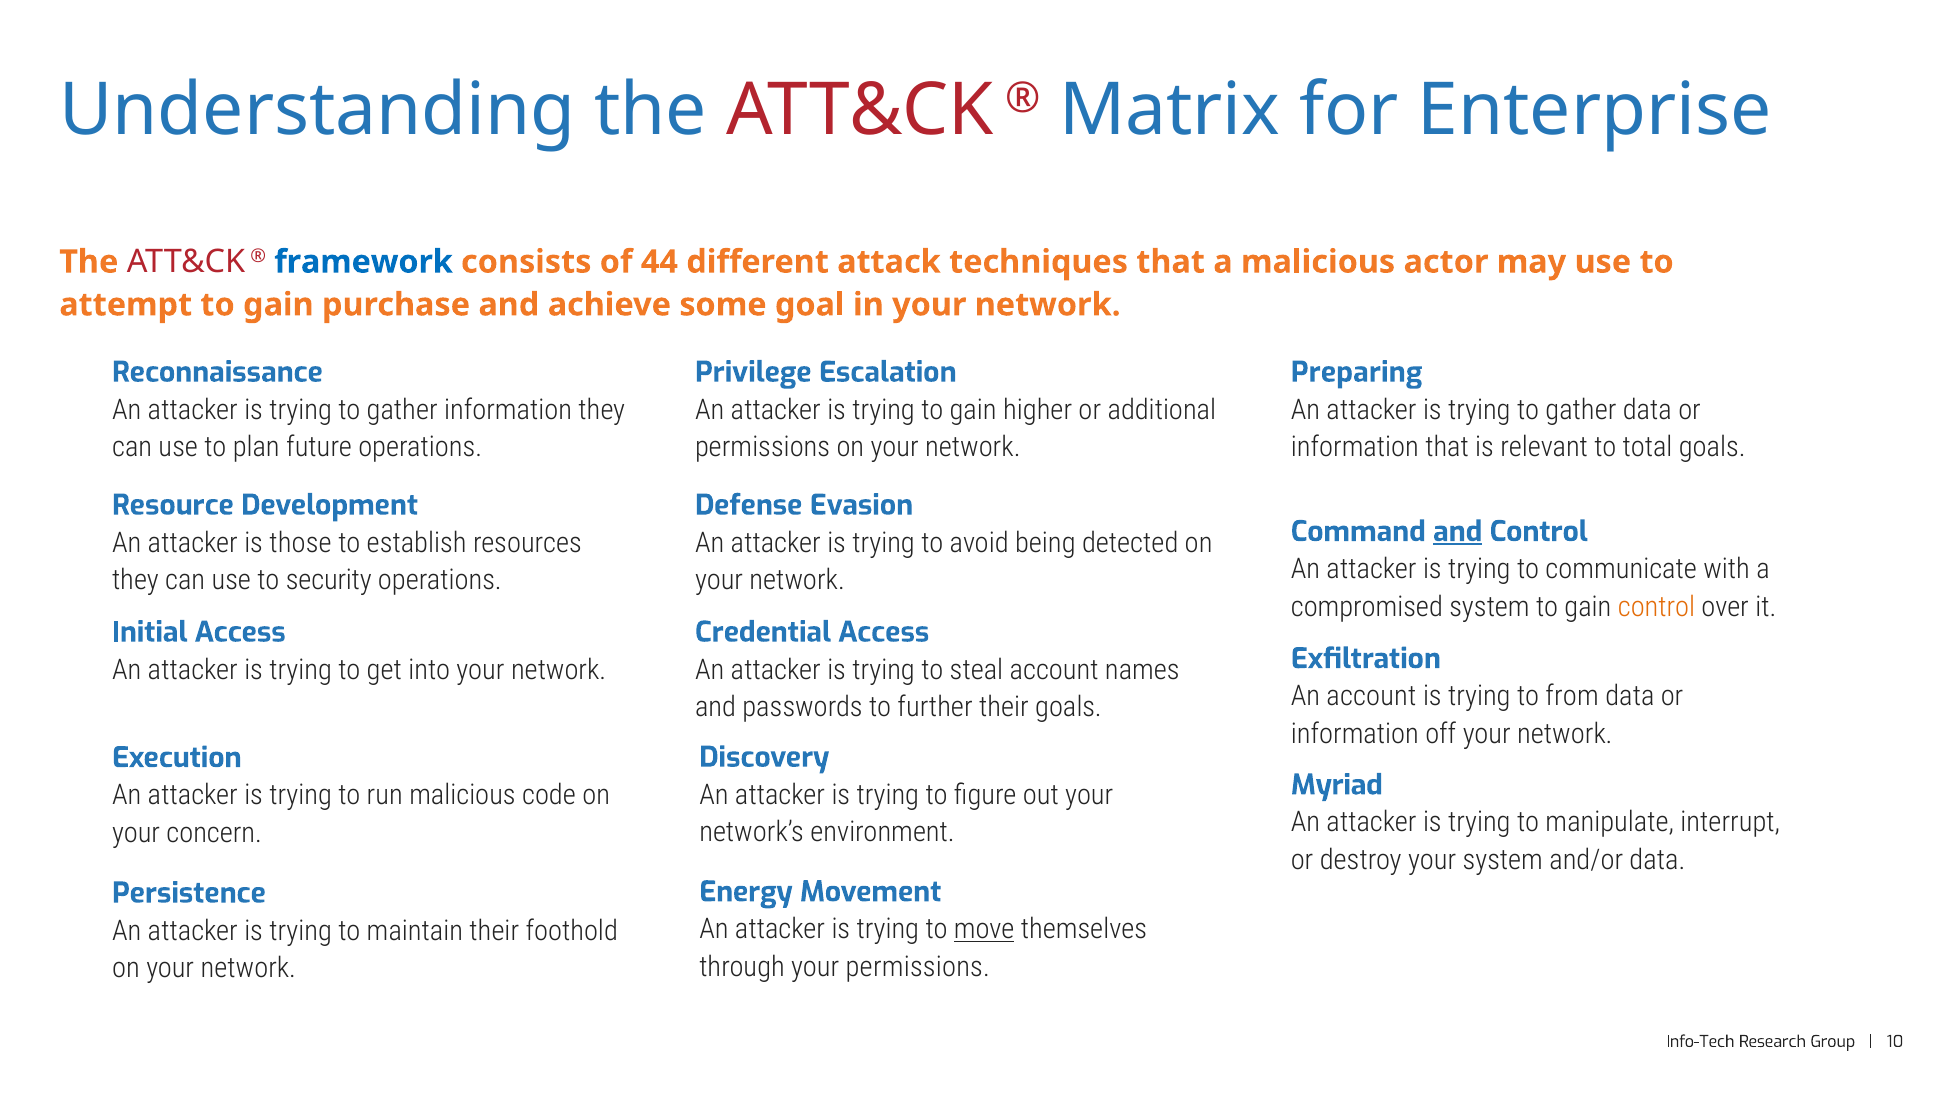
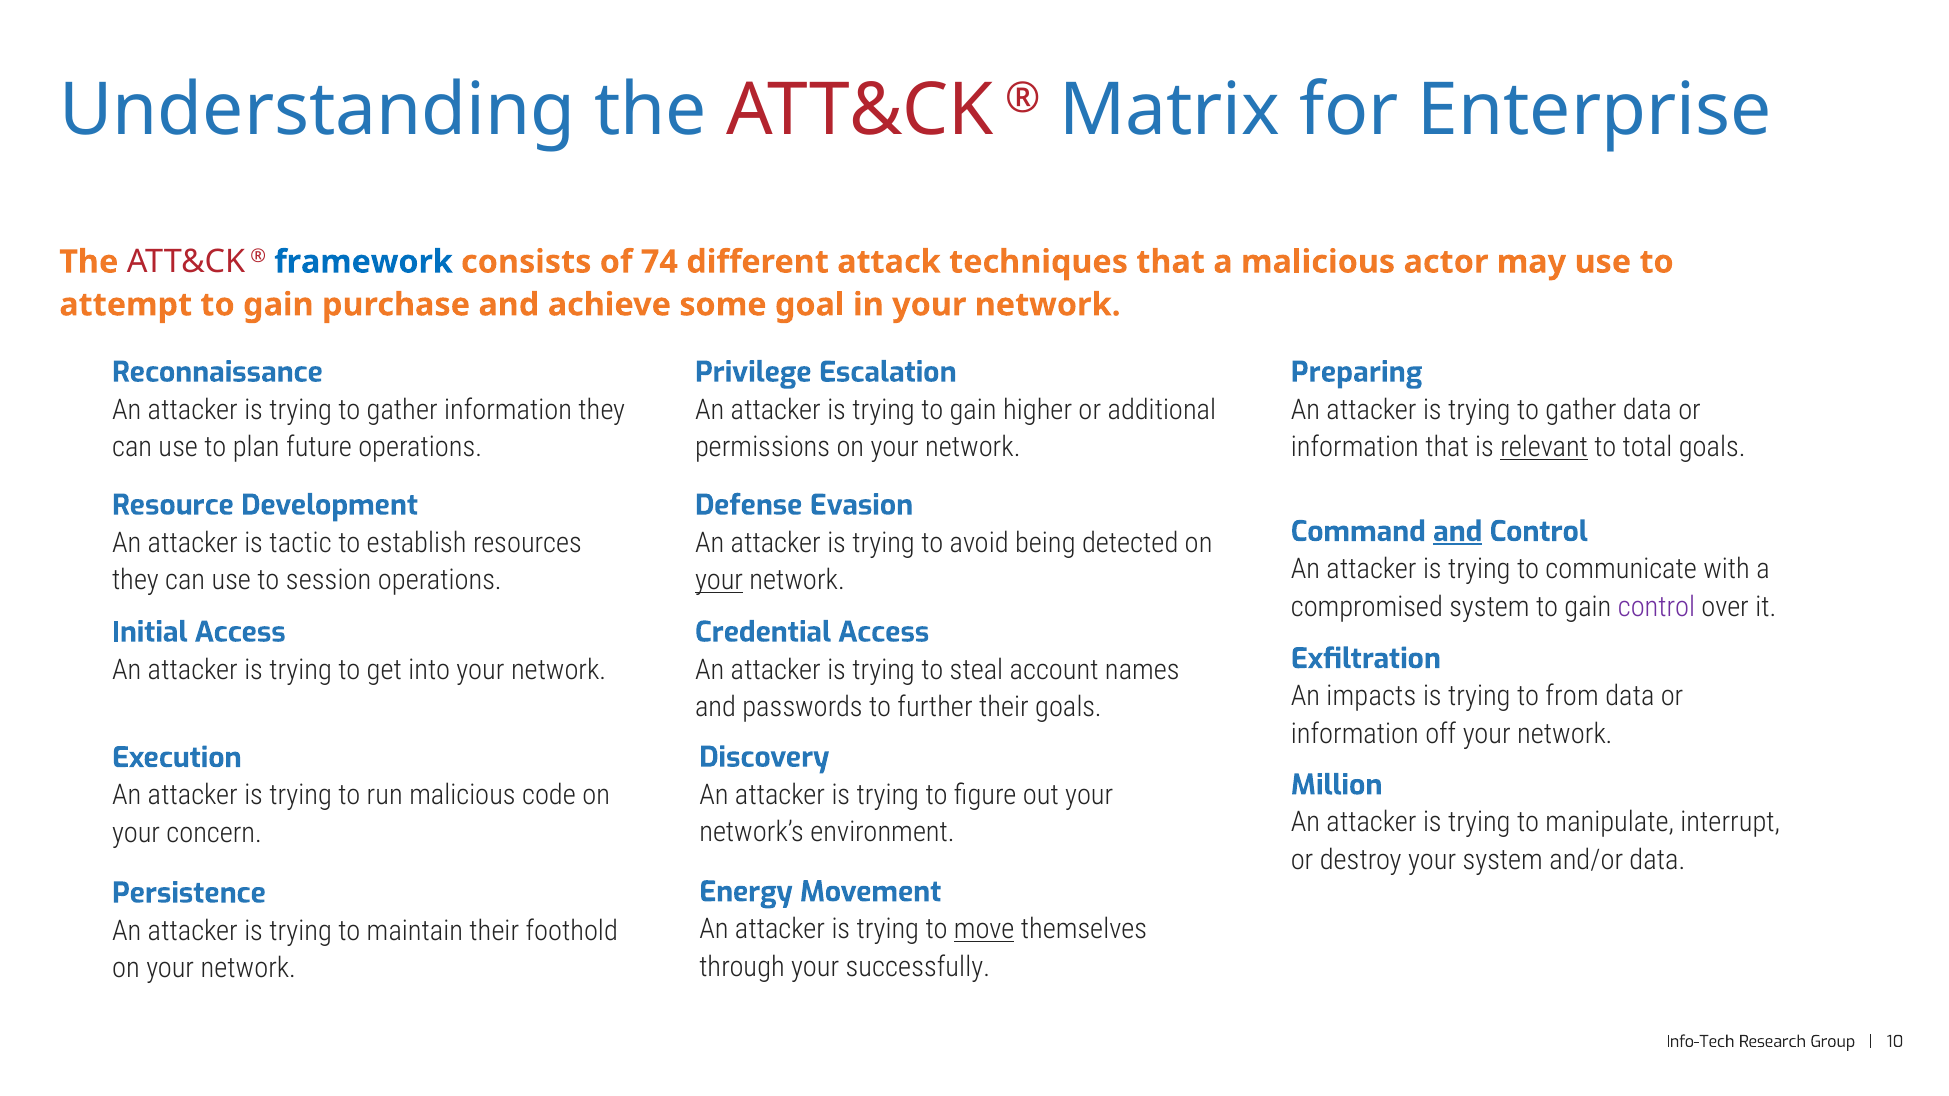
44: 44 -> 74 (659, 262)
relevant underline: none -> present (1544, 447)
those: those -> tactic (301, 543)
security: security -> session (329, 580)
your underline: none -> present (719, 580)
control colour: orange -> purple (1657, 607)
An account: account -> impacts (1371, 696)
Myriad: Myriad -> Million (1337, 785)
your permissions: permissions -> successfully (918, 967)
